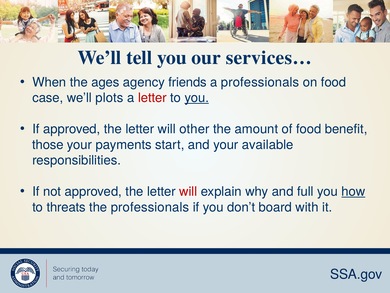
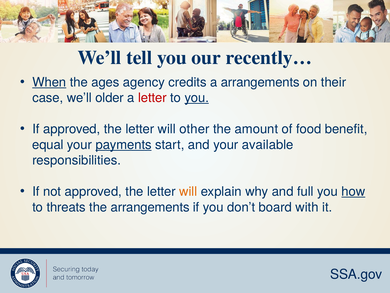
services…: services… -> recently… (269, 58)
When underline: none -> present (49, 82)
friends: friends -> credits (188, 82)
a professionals: professionals -> arrangements (260, 82)
on food: food -> their (334, 82)
plots: plots -> older (110, 98)
those: those -> equal (48, 144)
payments underline: none -> present (124, 144)
will colour: red -> orange (188, 191)
the professionals: professionals -> arrangements (150, 207)
